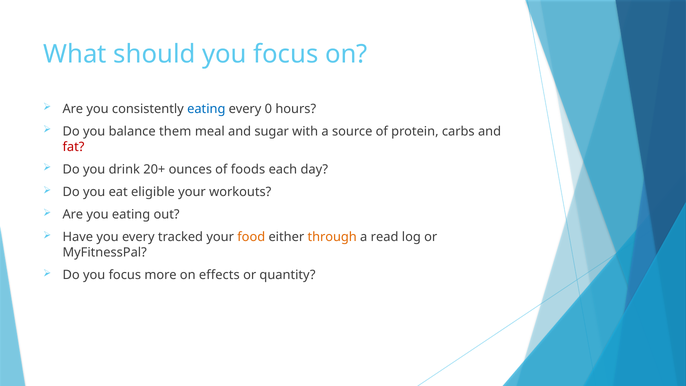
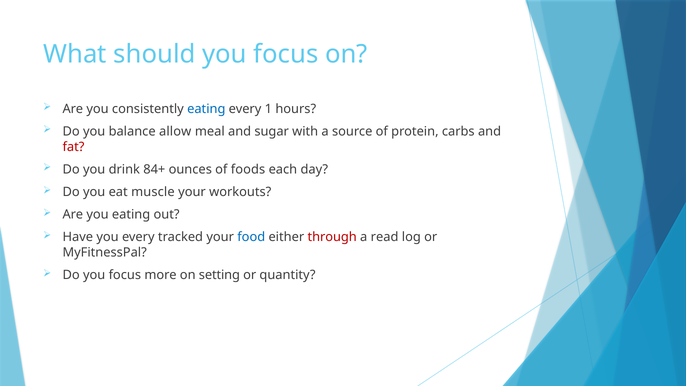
0: 0 -> 1 (268, 109)
them: them -> allow (175, 131)
20+: 20+ -> 84+ (154, 169)
eligible: eligible -> muscle (153, 192)
food colour: orange -> blue (251, 237)
through colour: orange -> red (332, 237)
effects: effects -> setting (219, 275)
